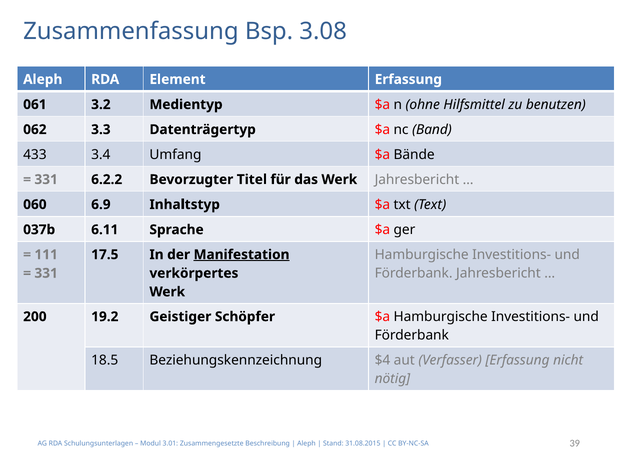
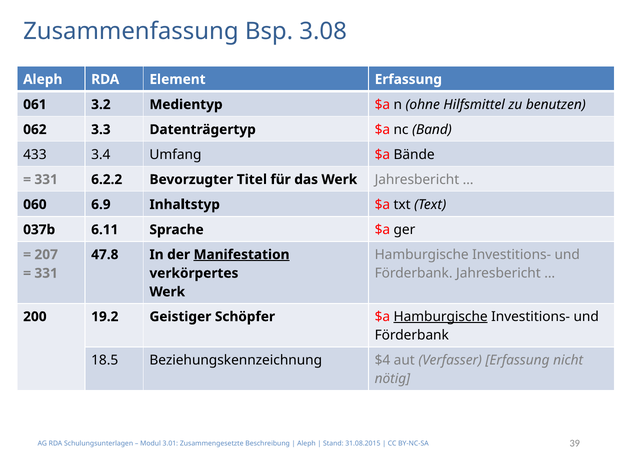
111: 111 -> 207 (46, 254)
17.5: 17.5 -> 47.8 (105, 254)
Hamburgische underline: none -> present (441, 316)
